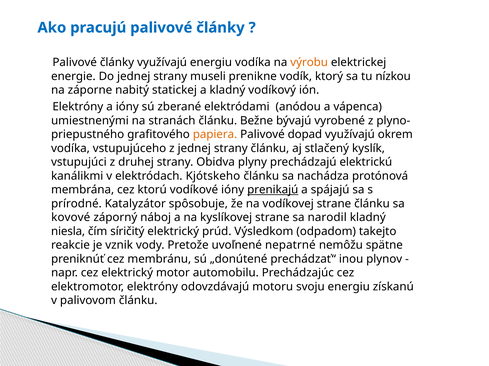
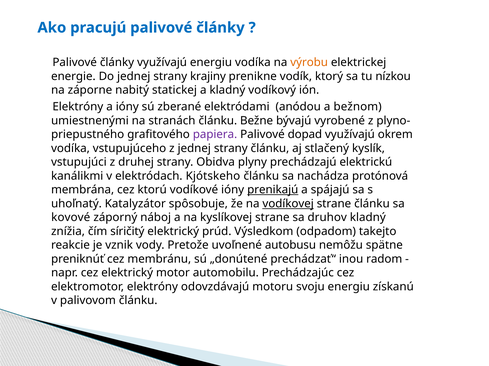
museli: museli -> krajiny (208, 77)
vápenca: vápenca -> bežnom (358, 107)
papiera colour: orange -> purple (215, 135)
prírodné: prírodné -> uhoľnatý (76, 204)
vodíkovej underline: none -> present (288, 204)
narodil: narodil -> druhov (327, 218)
niesla: niesla -> znížia (68, 232)
nepatrné: nepatrné -> autobusu (290, 246)
plynov: plynov -> radom (384, 259)
